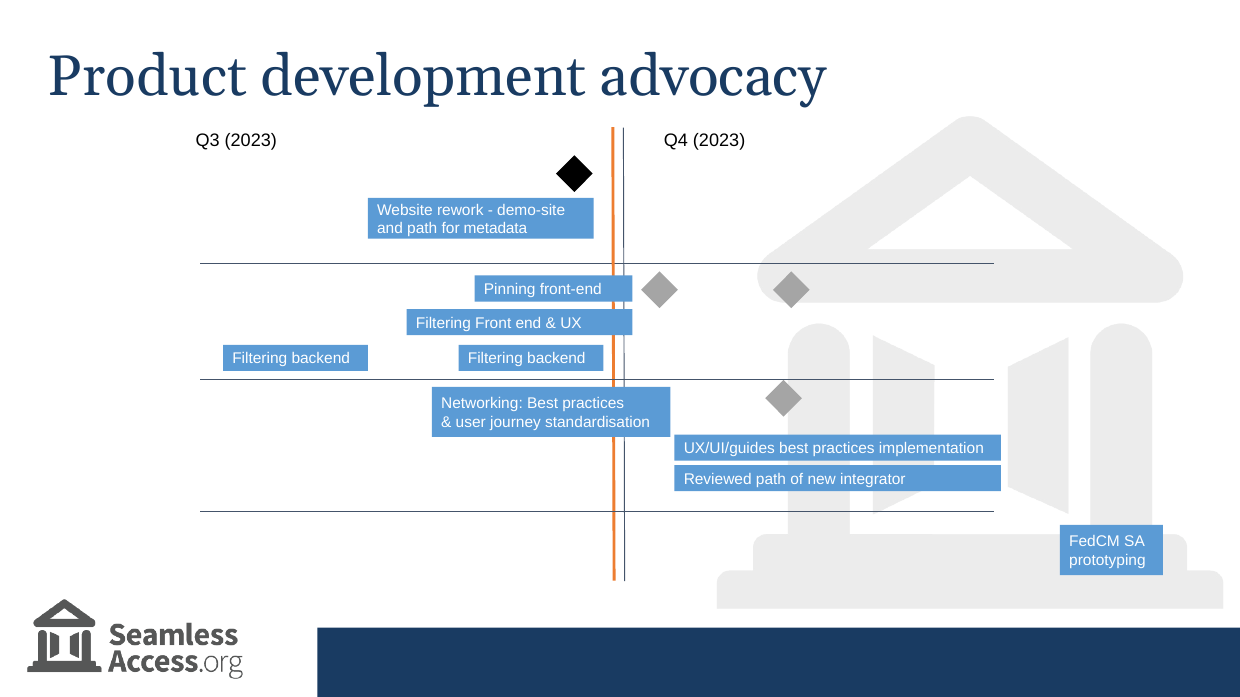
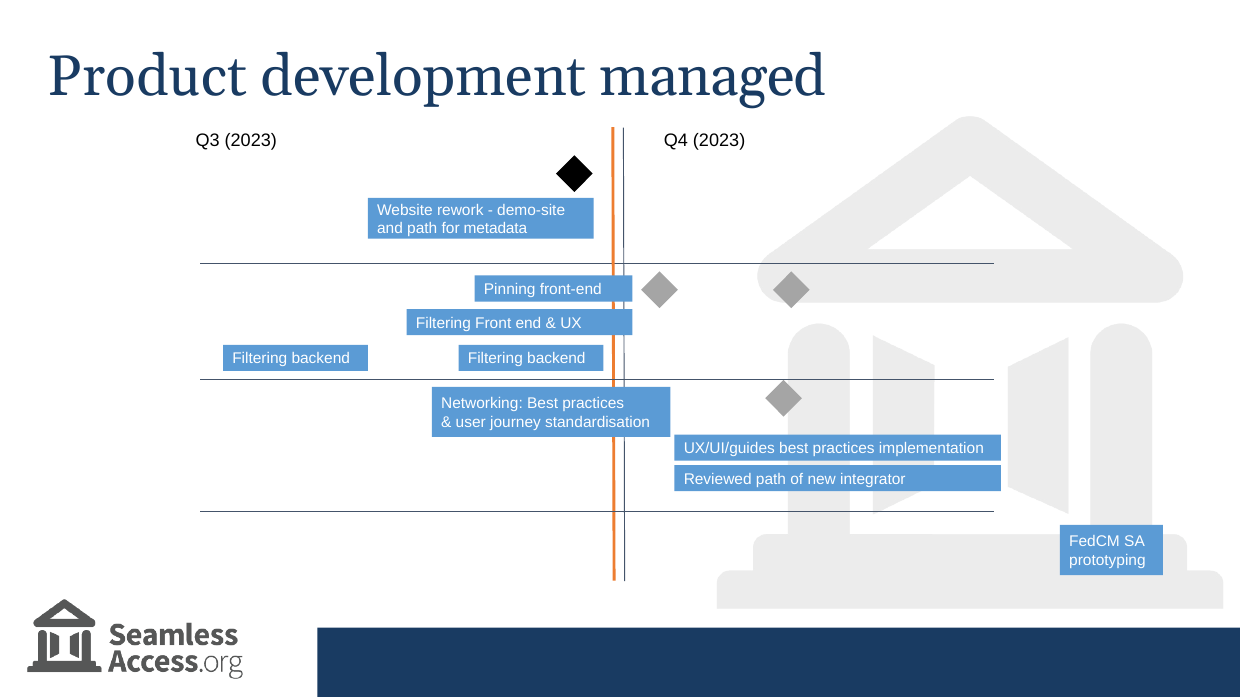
advocacy: advocacy -> managed (713, 77)
